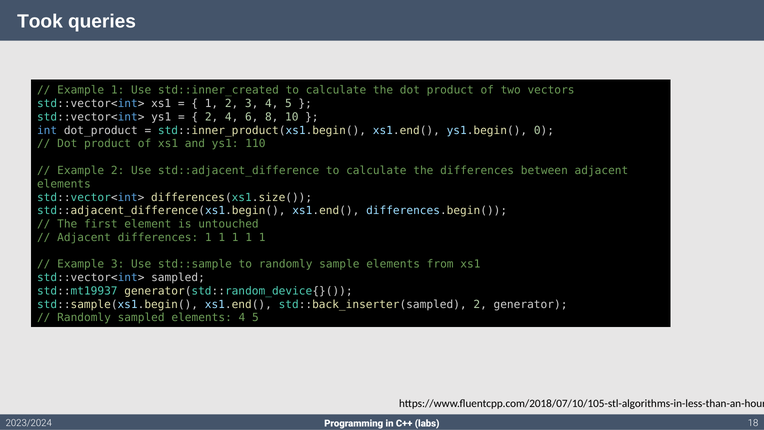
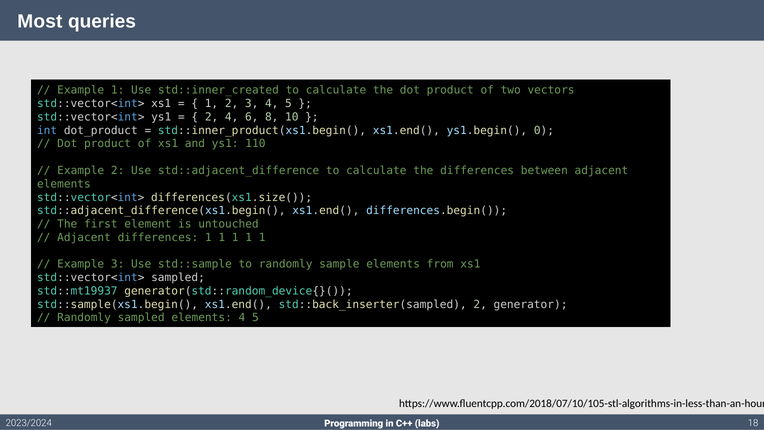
Took: Took -> Most (40, 22)
